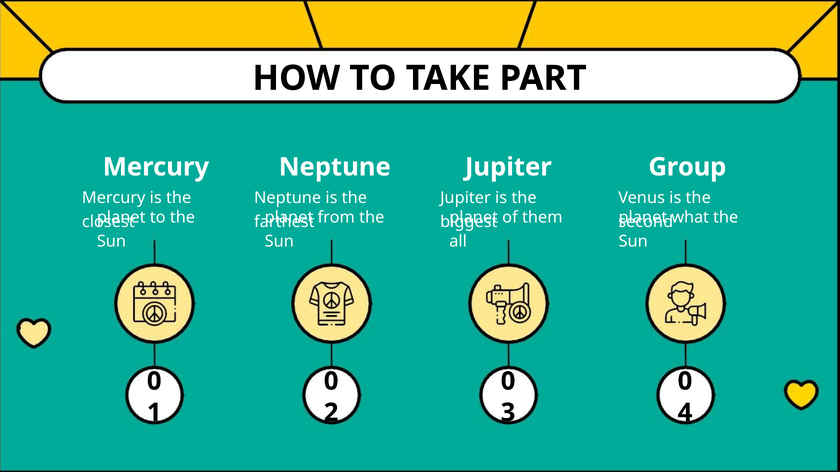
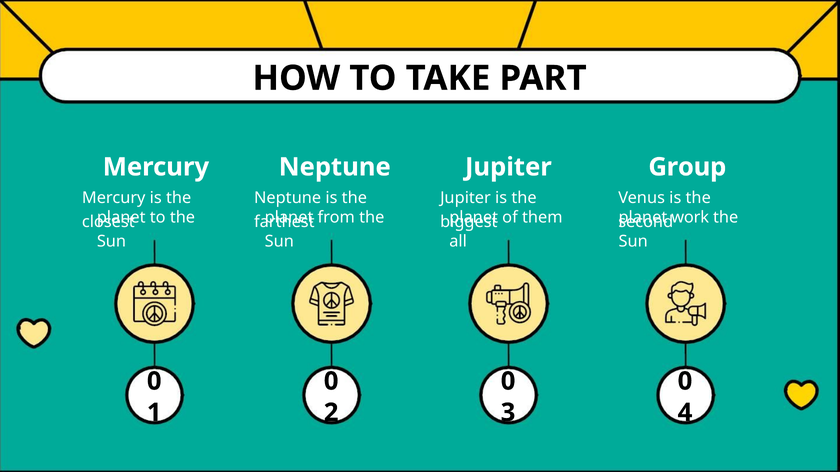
what: what -> work (690, 218)
